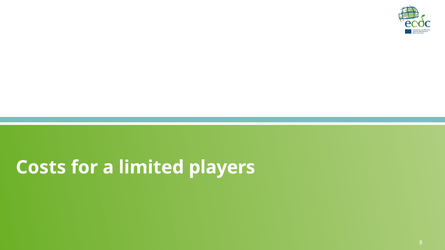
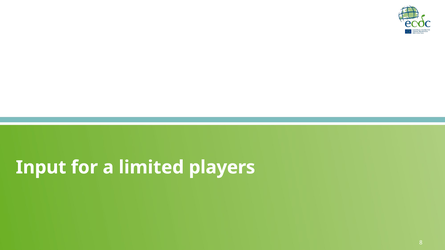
Costs: Costs -> Input (41, 168)
